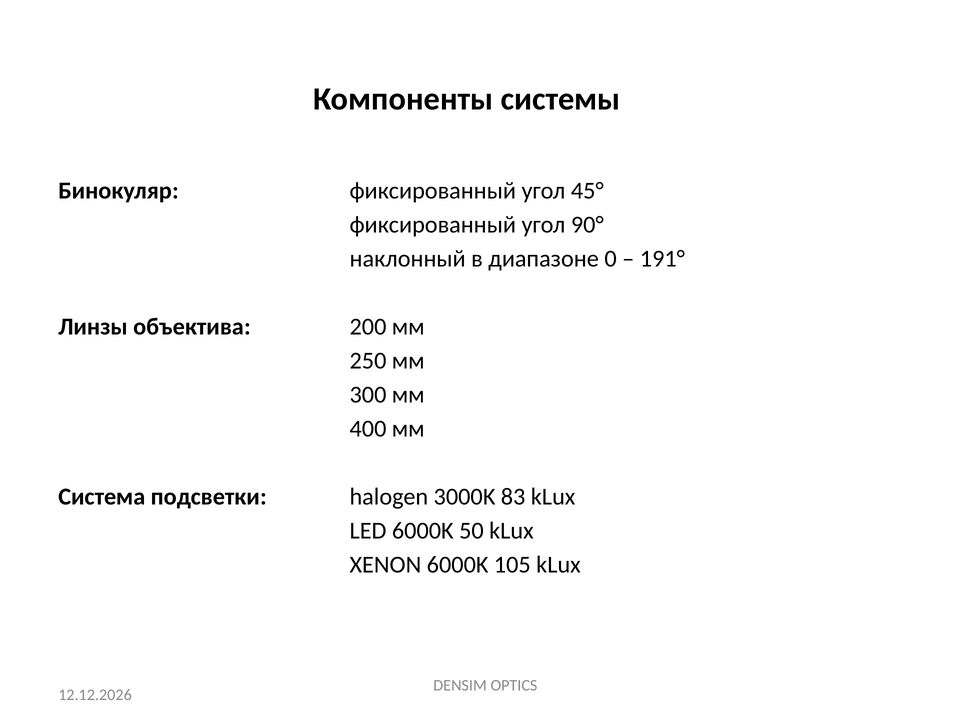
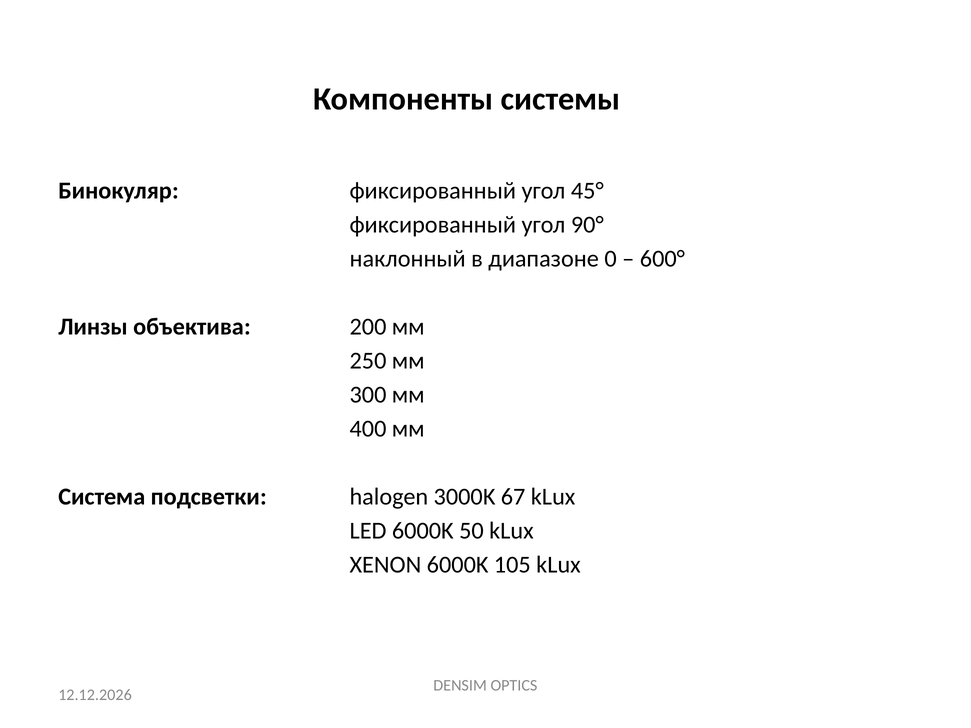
191°: 191° -> 600° (662, 259)
83: 83 -> 67 (513, 497)
